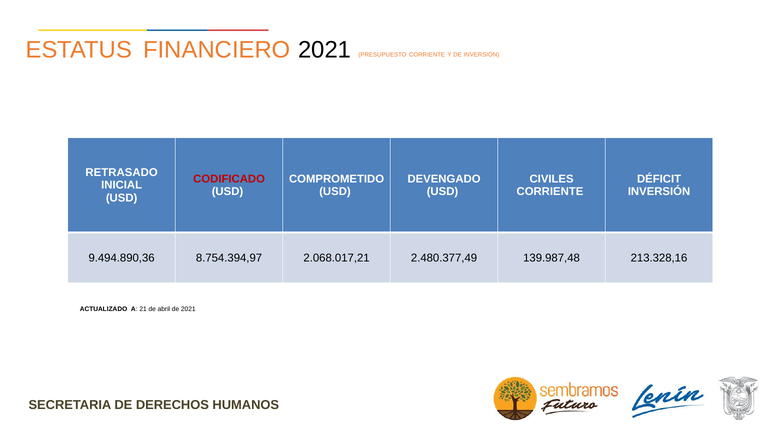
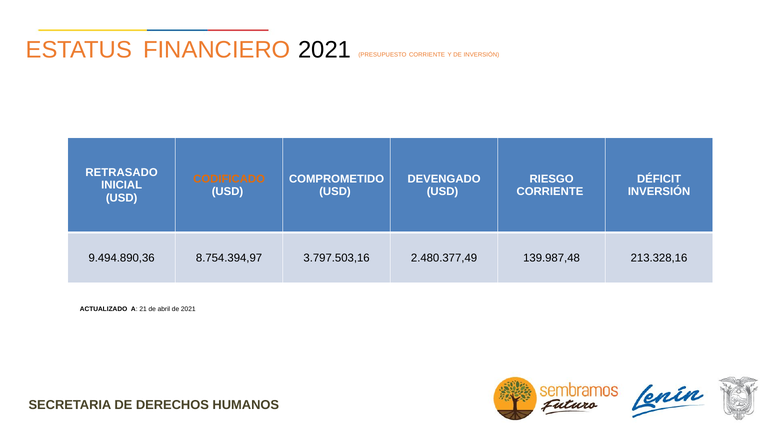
CODIFICADO colour: red -> orange (229, 179)
CIVILES: CIVILES -> RIESGO (552, 179)
2.068.017,21: 2.068.017,21 -> 3.797.503,16 (337, 258)
